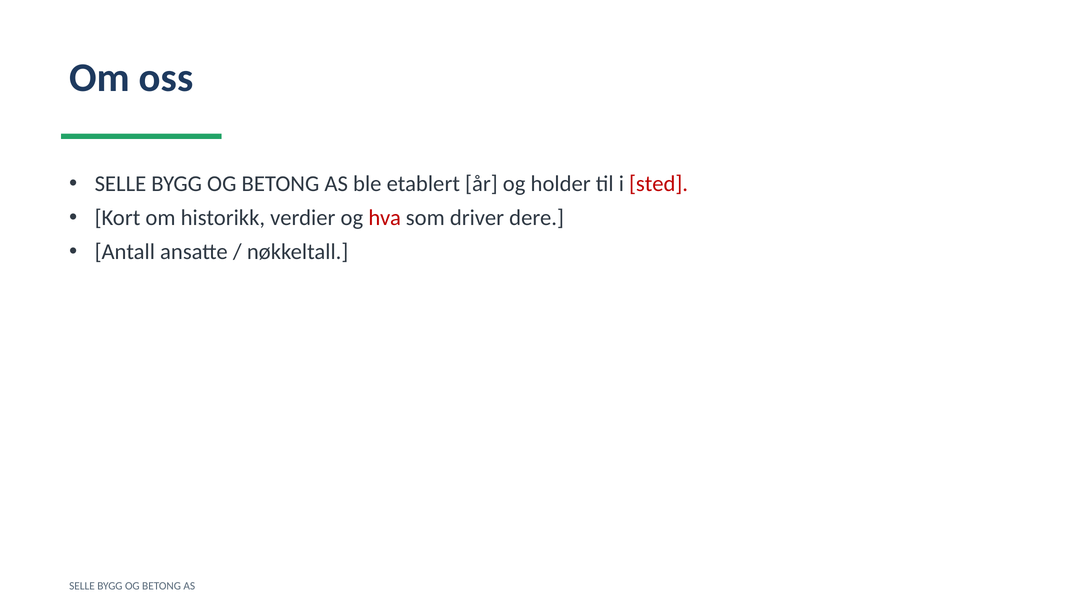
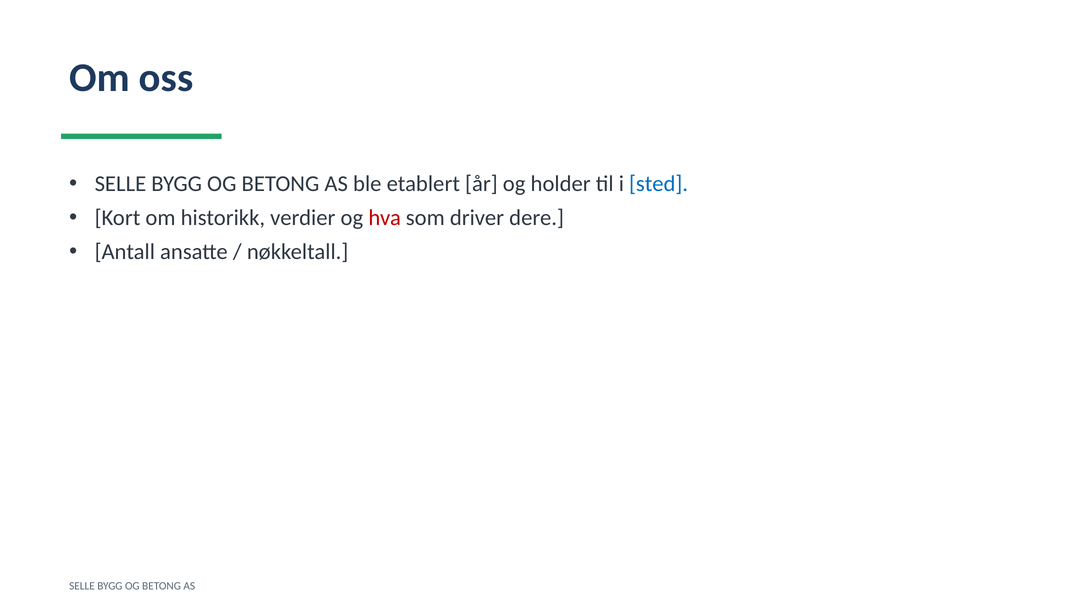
sted colour: red -> blue (659, 184)
